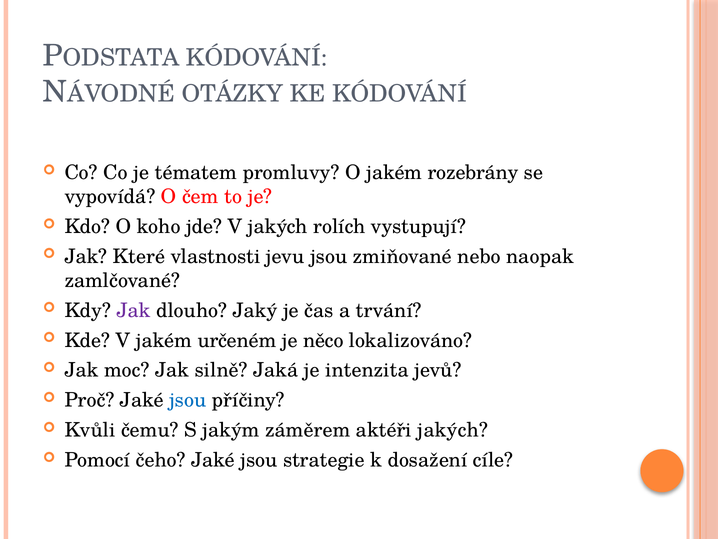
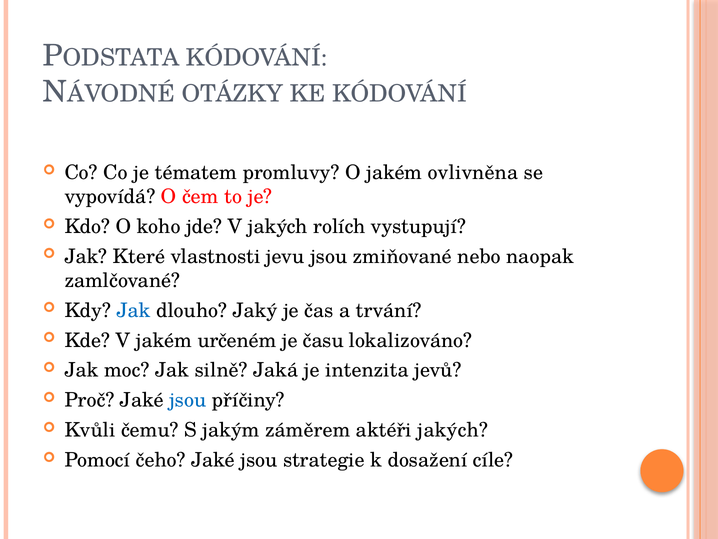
rozebrány: rozebrány -> ovlivněna (473, 172)
Jak colour: purple -> blue (134, 310)
něco: něco -> času (323, 340)
